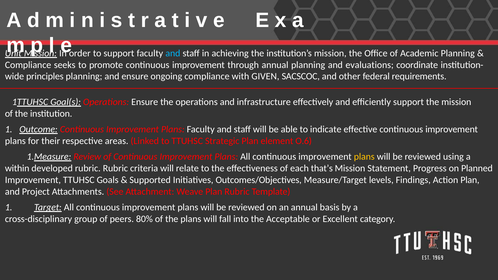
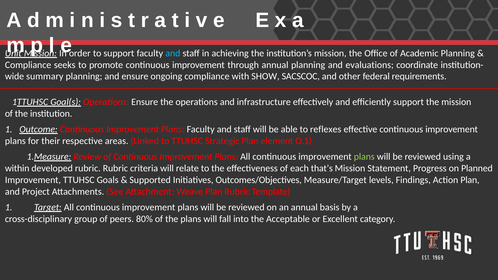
principles: principles -> summary (45, 76)
GIVEN: GIVEN -> SHOW (265, 76)
indicate: indicate -> reflexes (326, 129)
O.6: O.6 -> O.1 (304, 141)
plans colour: yellow -> light green (364, 157)
